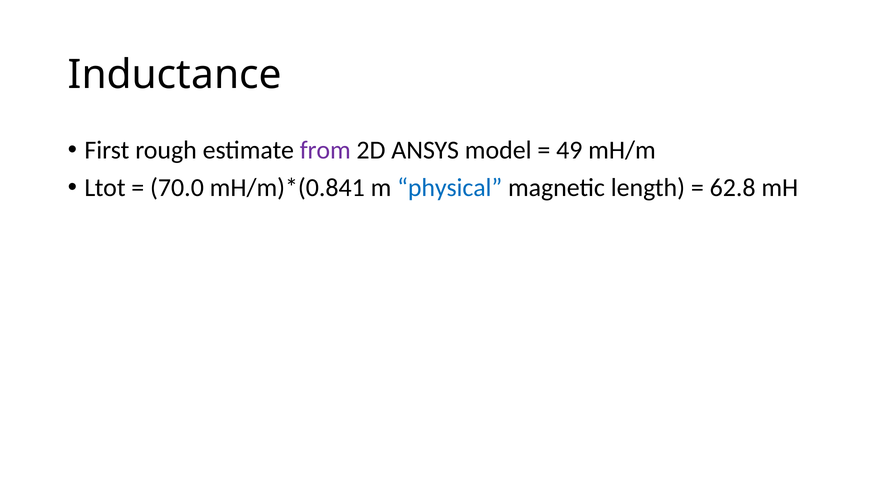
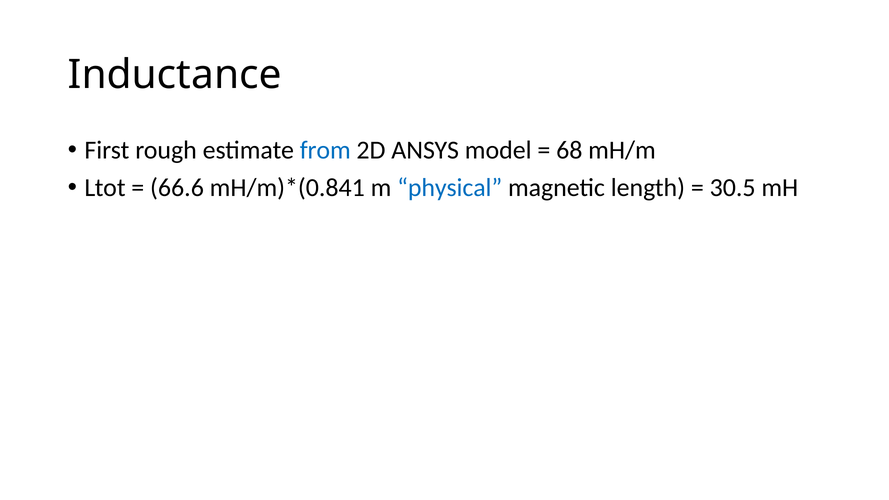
from colour: purple -> blue (325, 150)
49: 49 -> 68 (569, 150)
70.0: 70.0 -> 66.6 (177, 188)
62.8: 62.8 -> 30.5 (733, 188)
